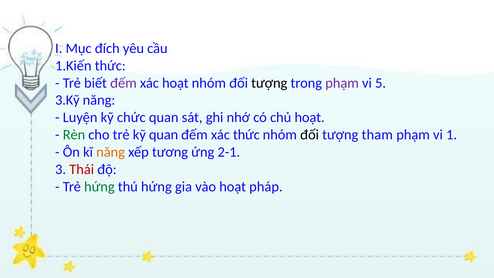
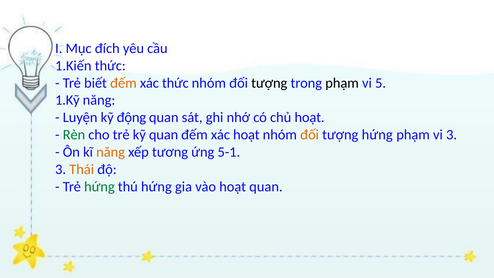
đếm colour: purple -> orange (123, 83)
xác hoạt: hoạt -> thức (175, 83)
phạm colour: purple -> black (342, 83)
3.Kỹ: 3.Kỹ -> 1.Kỹ (67, 100)
chức: chức -> động (131, 117)
xác thức: thức -> hoạt (246, 135)
đối colour: black -> orange (310, 135)
tượng tham: tham -> hứng (377, 135)
vi 1: 1 -> 3 (452, 135)
2-1: 2-1 -> 5-1 (229, 152)
Thái colour: red -> orange (82, 169)
hoạt pháp: pháp -> quan (266, 187)
